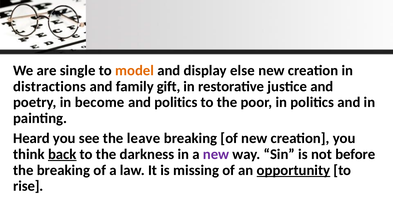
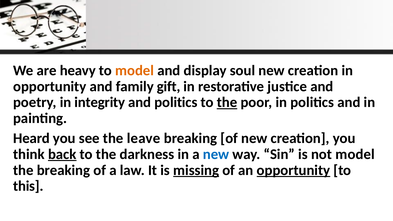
single: single -> heavy (78, 71)
else: else -> soul (243, 71)
distractions: distractions -> opportunity (50, 86)
become: become -> integrity (100, 102)
the underline: none -> present (227, 102)
new colour: purple -> blue (216, 154)
not before: before -> model (355, 154)
missing underline: none -> present (196, 170)
rise: rise -> this (28, 186)
